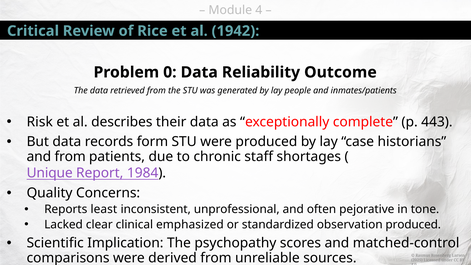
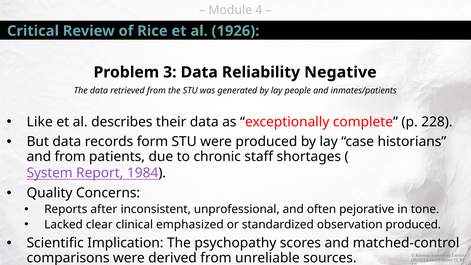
1942: 1942 -> 1926 (235, 31)
0: 0 -> 3 (170, 72)
Outcome: Outcome -> Negative (340, 72)
Risk: Risk -> Like (40, 122)
443: 443 -> 228 (437, 122)
Unique: Unique -> System (50, 173)
least: least -> after (104, 209)
